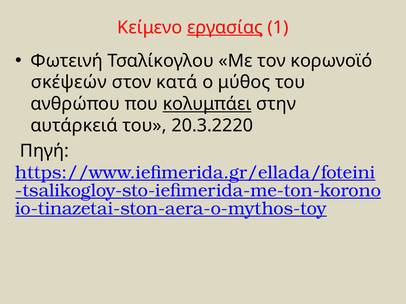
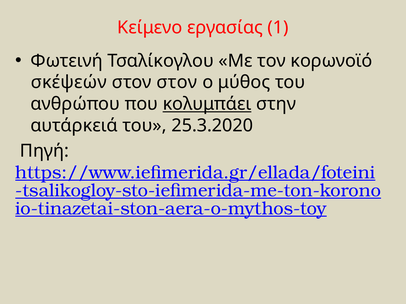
εργασίας underline: present -> none (225, 28)
στον κατά: κατά -> στον (177, 83)
20.3.2220: 20.3.2220 -> 25.3.2020 (212, 126)
